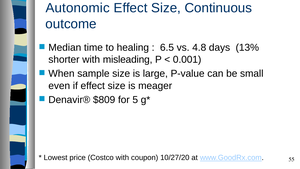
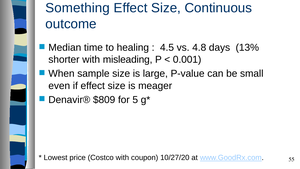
Autonomic: Autonomic -> Something (78, 8)
6.5: 6.5 -> 4.5 (167, 48)
